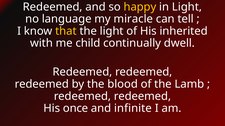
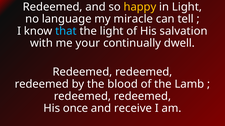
that colour: yellow -> light blue (66, 31)
inherited: inherited -> salvation (184, 31)
child: child -> your (88, 43)
infinite: infinite -> receive (133, 109)
